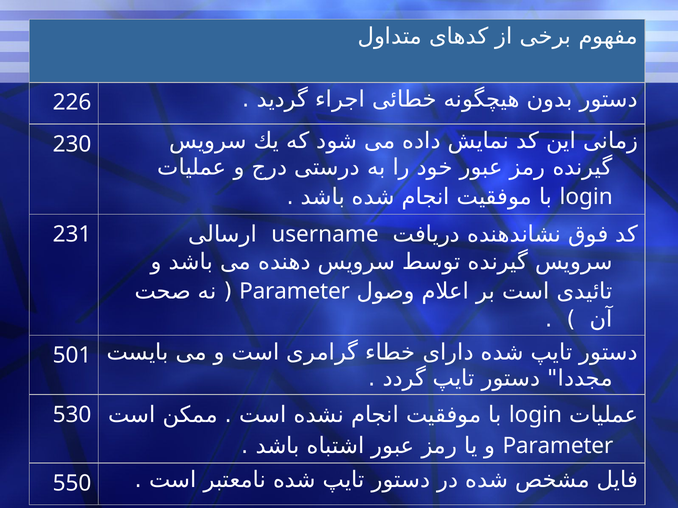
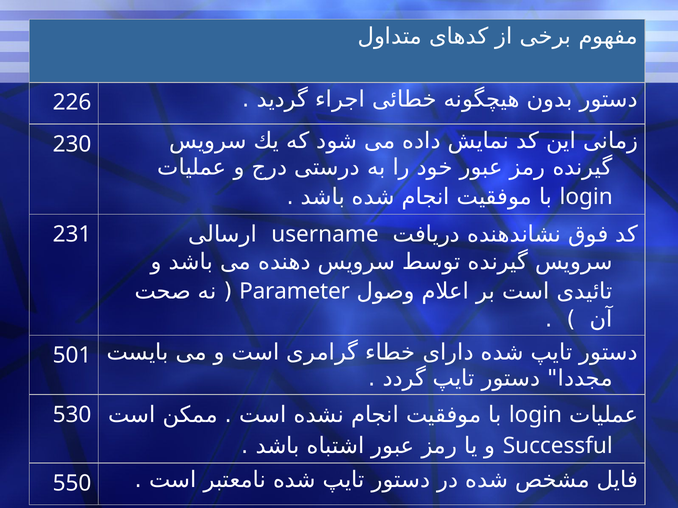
Parameter: Parameter -> Successful (558, 446)
